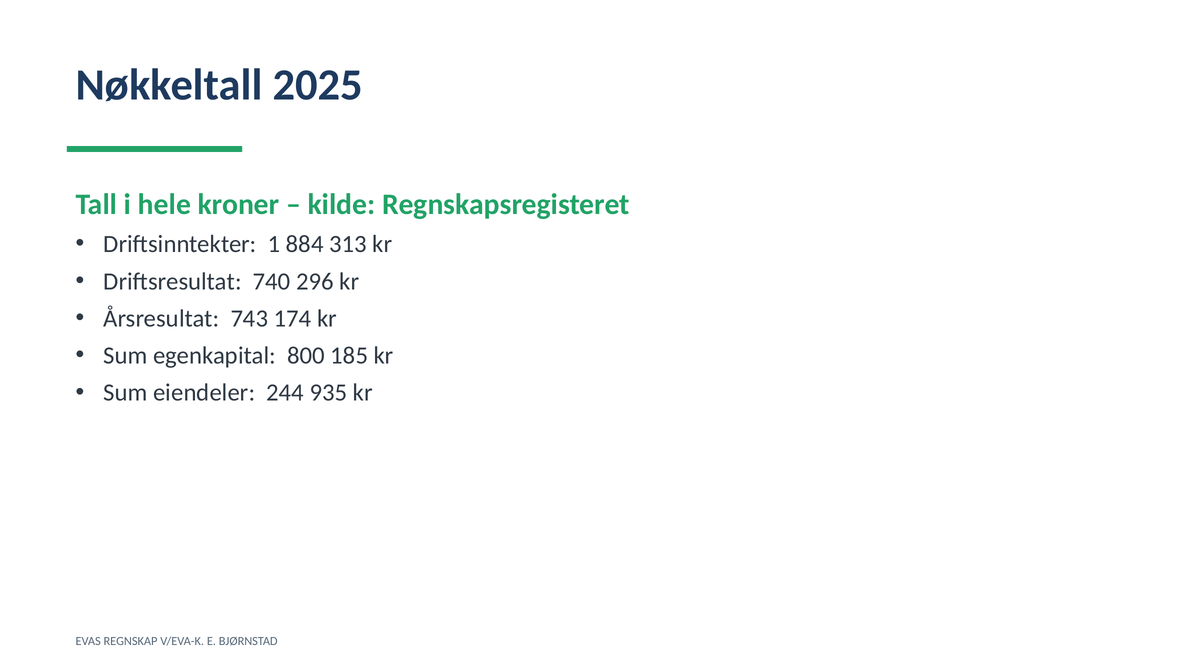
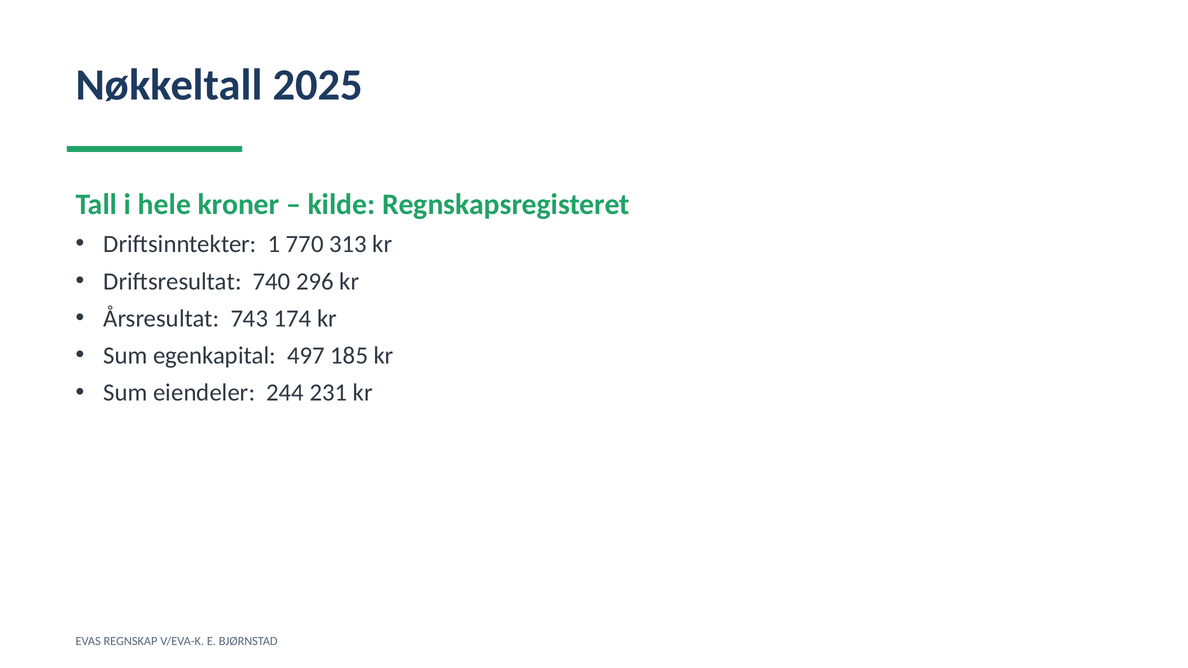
884: 884 -> 770 (305, 244)
800: 800 -> 497 (306, 356)
935: 935 -> 231 (328, 393)
